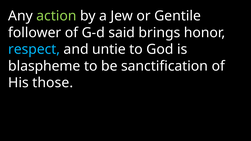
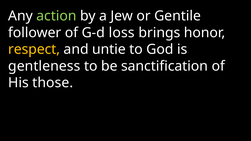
said: said -> loss (122, 33)
respect colour: light blue -> yellow (34, 49)
blaspheme: blaspheme -> gentleness (44, 66)
